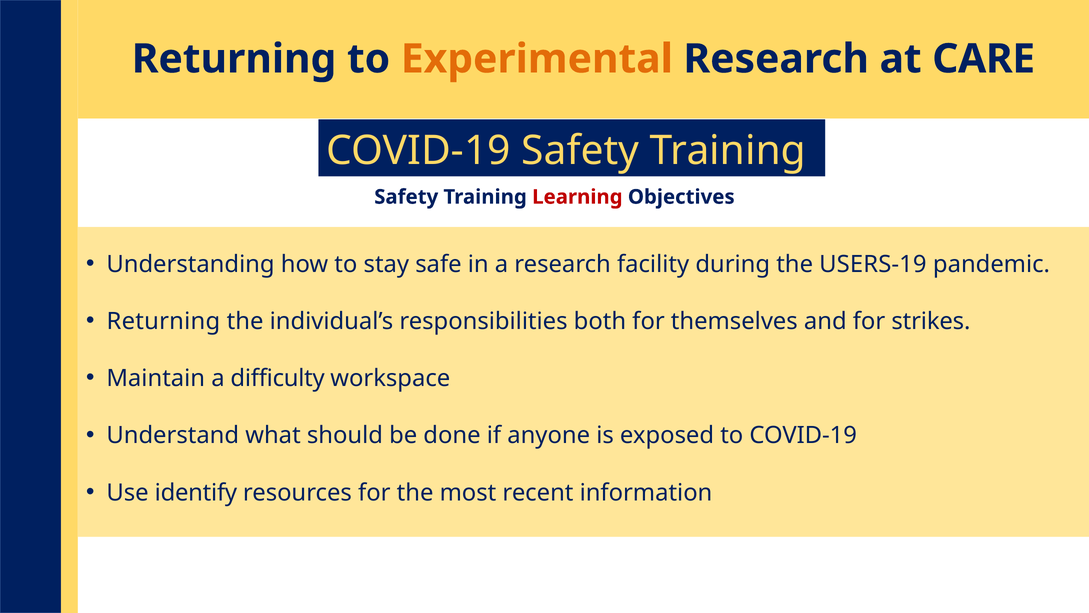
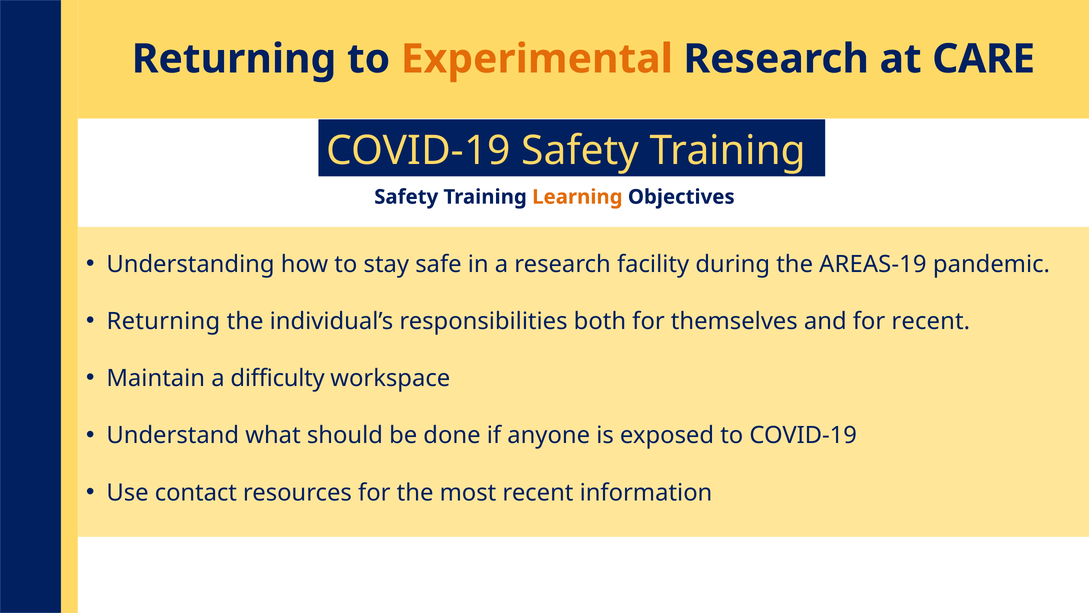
Learning colour: red -> orange (577, 197)
USERS-19: USERS-19 -> AREAS-19 (873, 264)
for strikes: strikes -> recent (931, 321)
identify: identify -> contact (196, 492)
